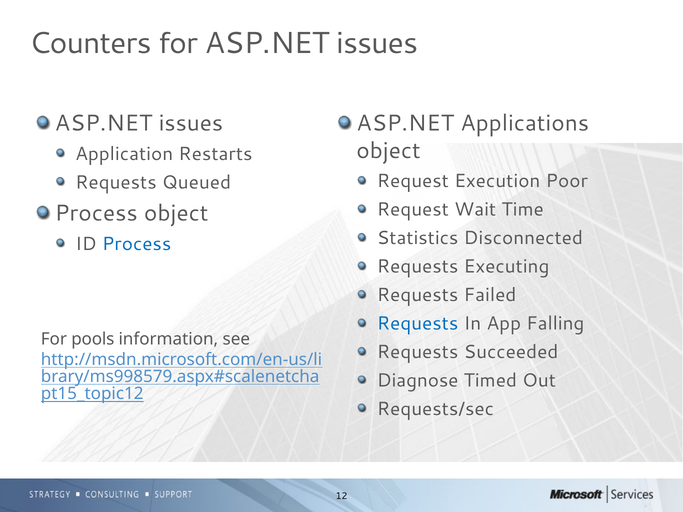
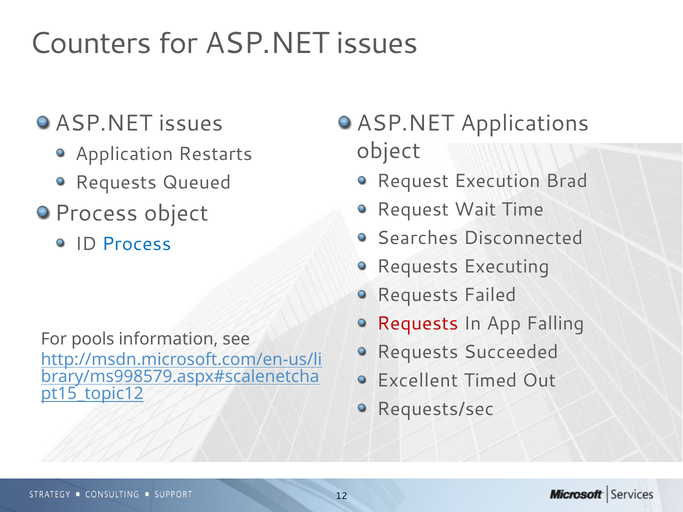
Poor: Poor -> Brad (567, 181)
Statistics: Statistics -> Searches (417, 238)
Requests colour: blue -> red (418, 324)
Diagnose: Diagnose -> Excellent (417, 381)
